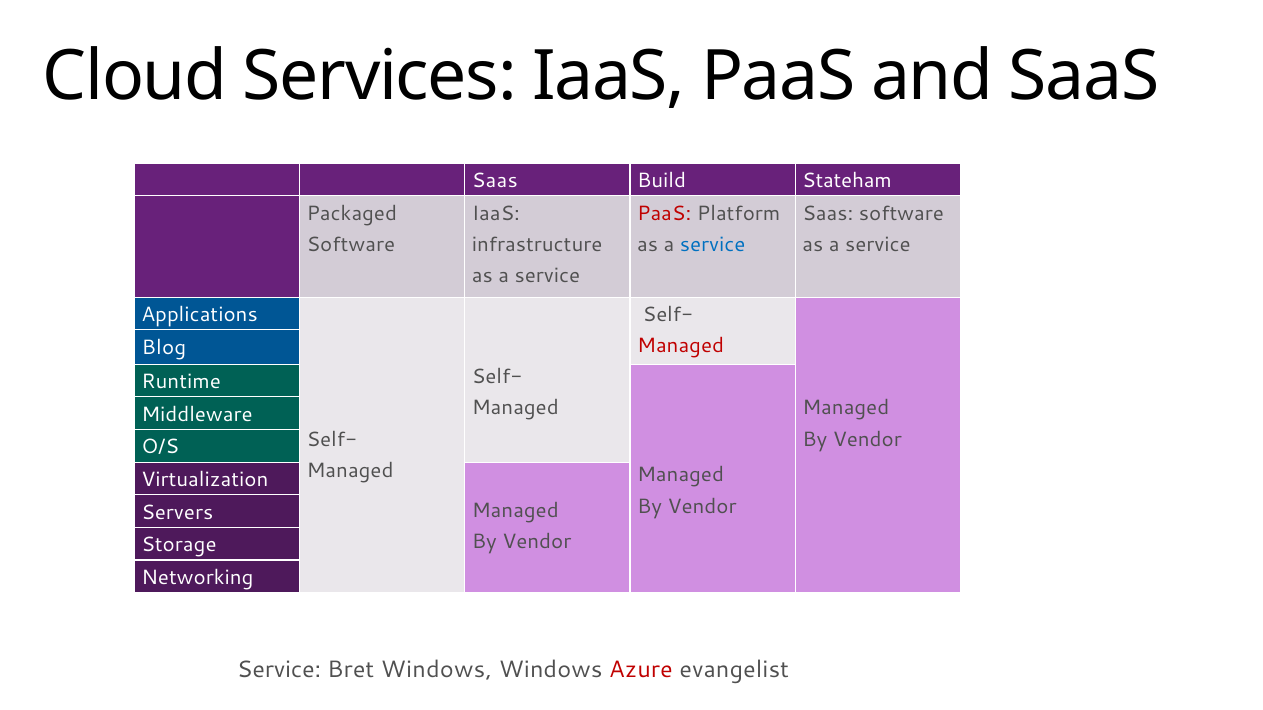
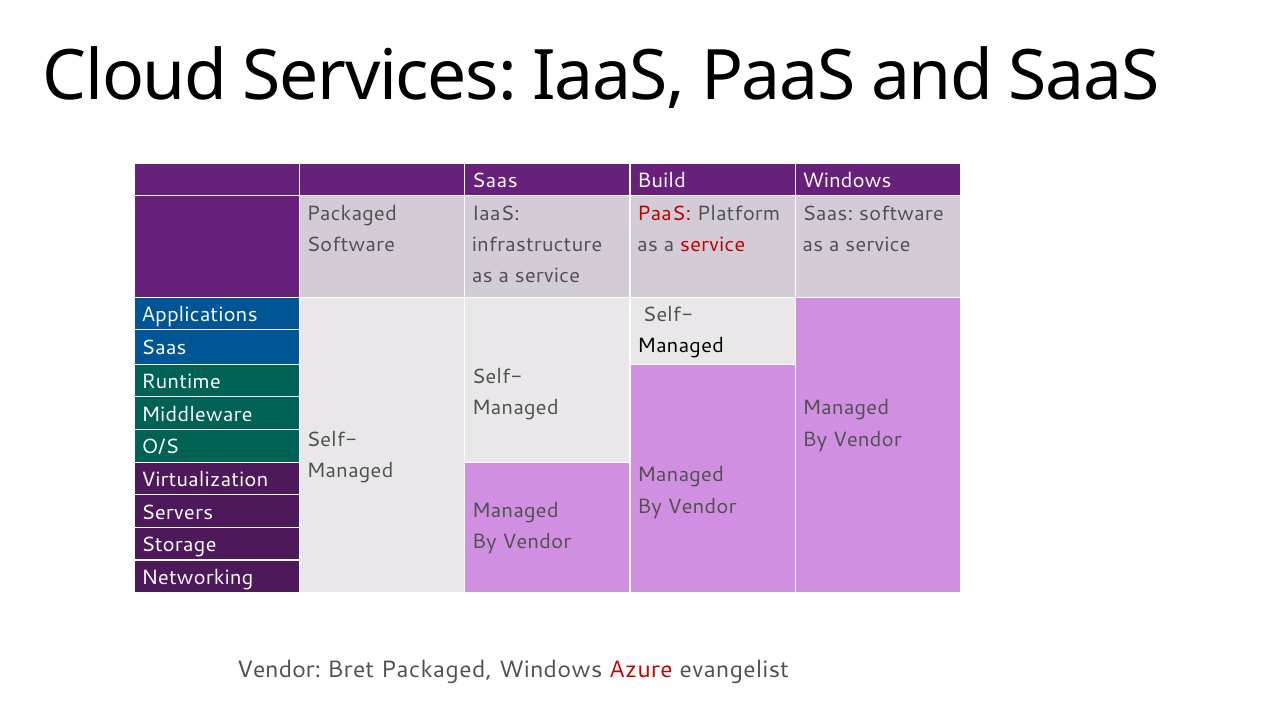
Build Stateham: Stateham -> Windows (847, 181)
service colour: blue -> red (713, 245)
Managed colour: red -> black (681, 346)
Blog: Blog -> Saas (164, 348)
Service: Service -> Vendor (279, 670)
Bret Windows: Windows -> Packaged (437, 670)
